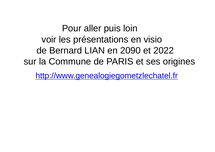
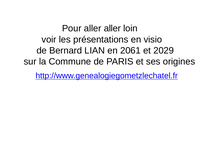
aller puis: puis -> aller (112, 28)
2090: 2090 -> 2061 (130, 51)
2022: 2022 -> 2029 (164, 51)
